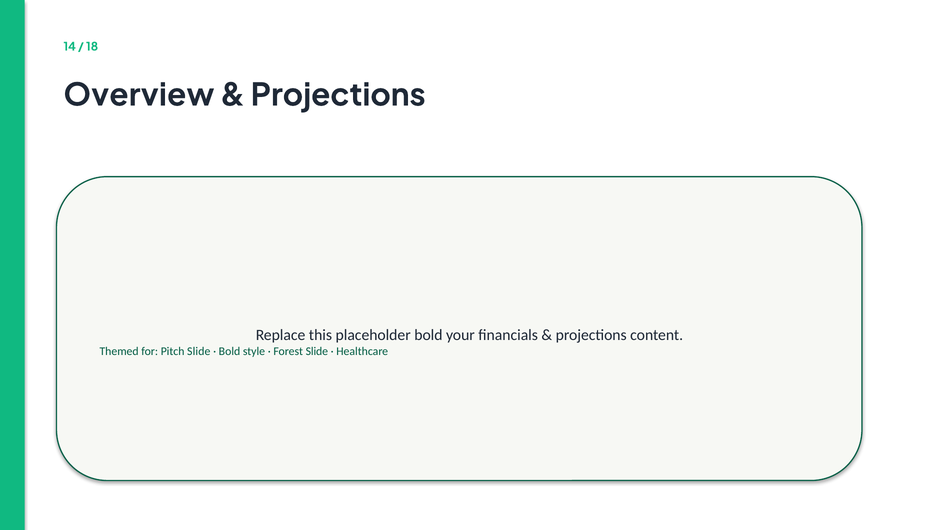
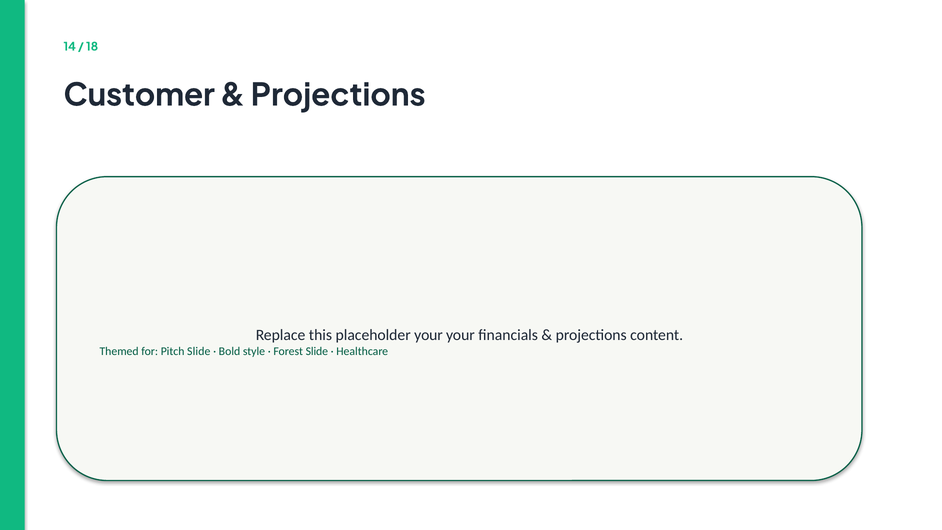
Overview: Overview -> Customer (139, 95)
placeholder bold: bold -> your (428, 335)
